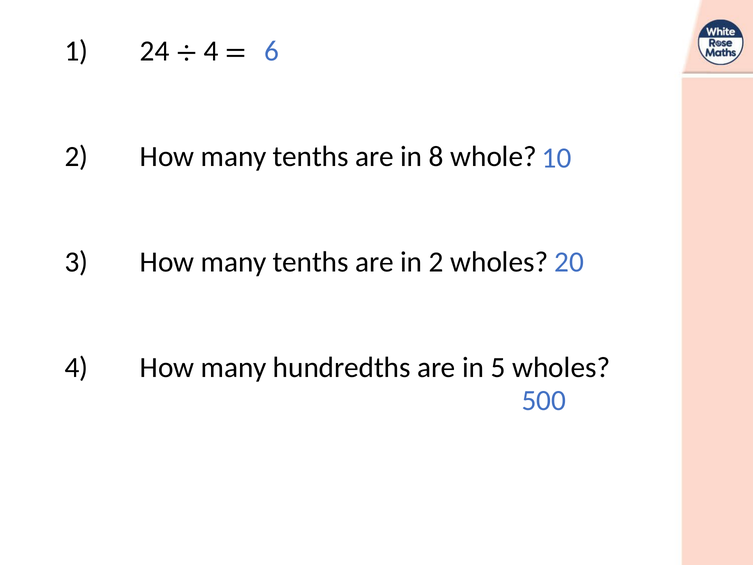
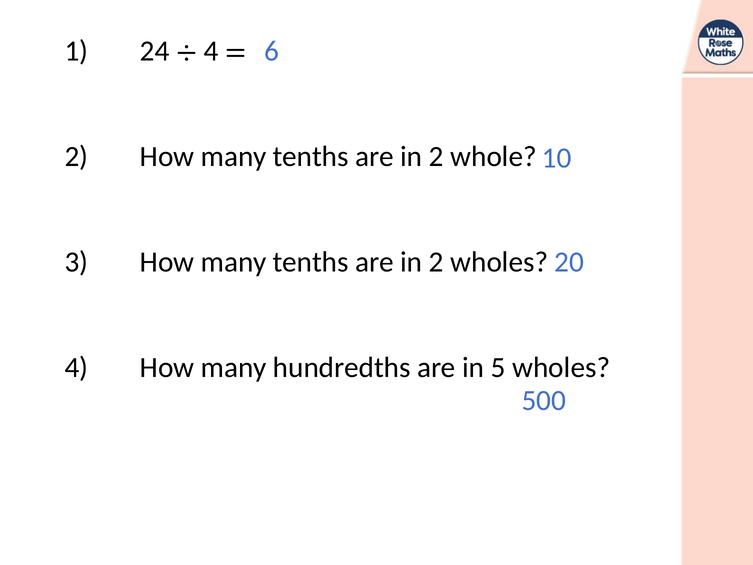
8: 8 -> 2 (436, 156)
